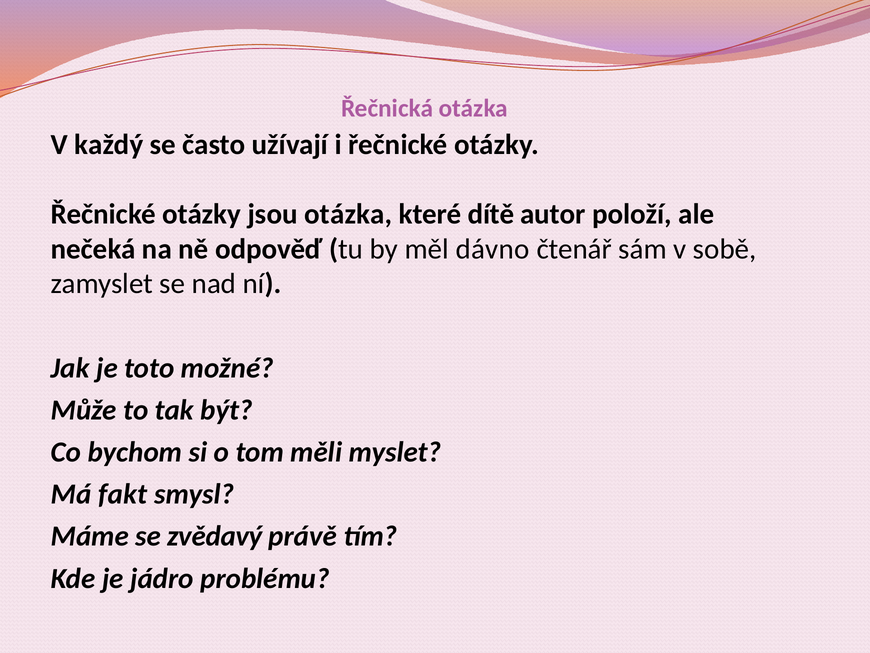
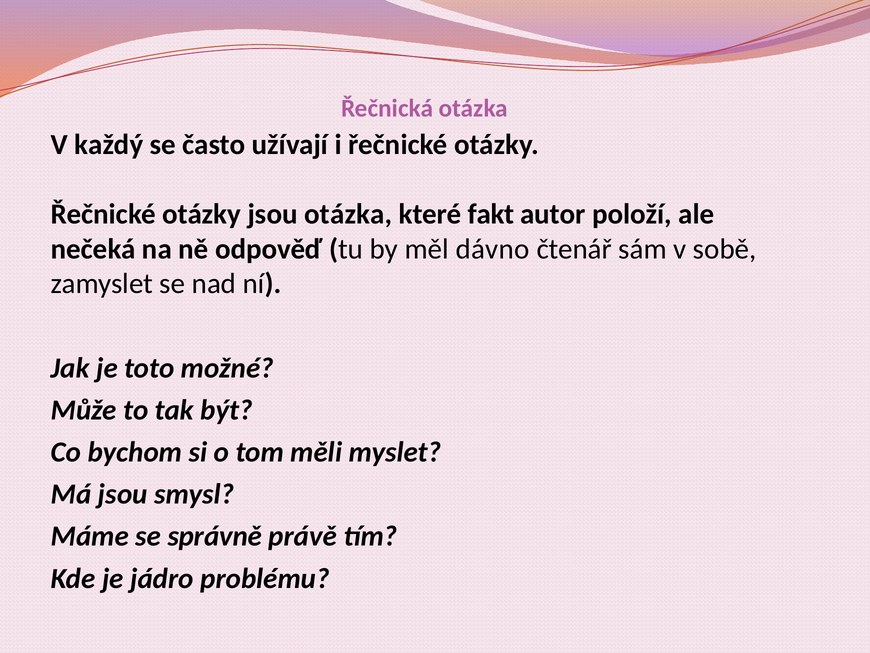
dítě: dítě -> fakt (491, 214)
Má fakt: fakt -> jsou (123, 494)
zvědavý: zvědavý -> správně (215, 536)
